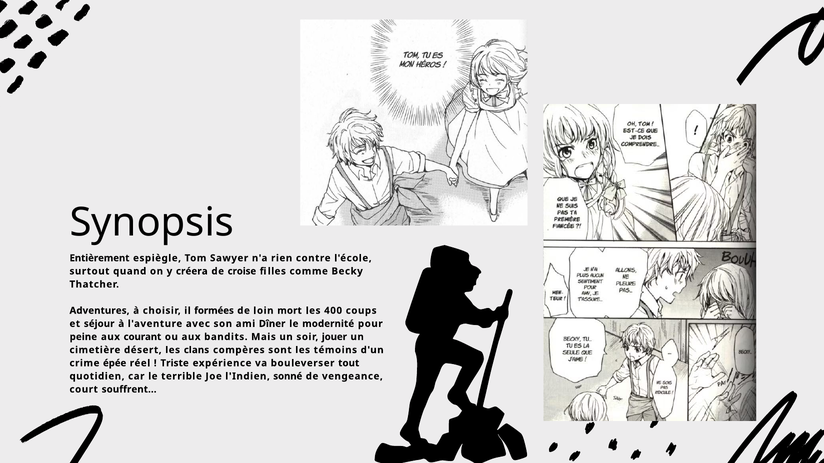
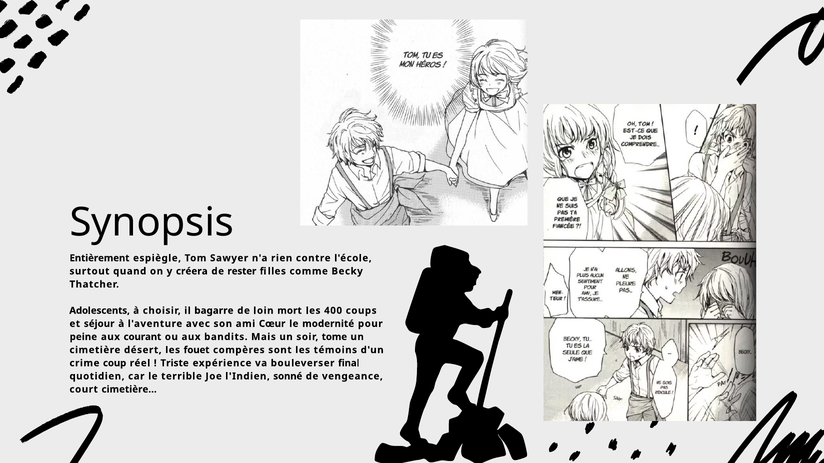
croise: croise -> rester (242, 271)
Adventures: Adventures -> Adolescents (100, 311)
formées: formées -> bagarre (214, 311)
Dîner: Dîner -> Cœur (272, 324)
jouer: jouer -> tome (334, 337)
clans: clans -> fouet (197, 350)
épée: épée -> coup (115, 363)
tout: tout -> final (349, 363)
court souffrent: souffrent -> cimetière (129, 390)
